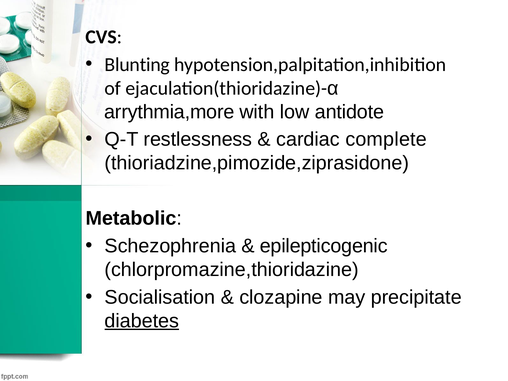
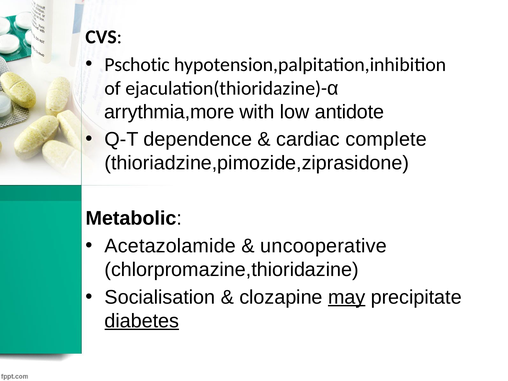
Blunting: Blunting -> Pschotic (137, 65)
restlessness: restlessness -> dependence (198, 139)
Schezophrenia: Schezophrenia -> Acetazolamide (170, 246)
epilepticogenic: epilepticogenic -> uncooperative (324, 246)
may underline: none -> present (347, 297)
